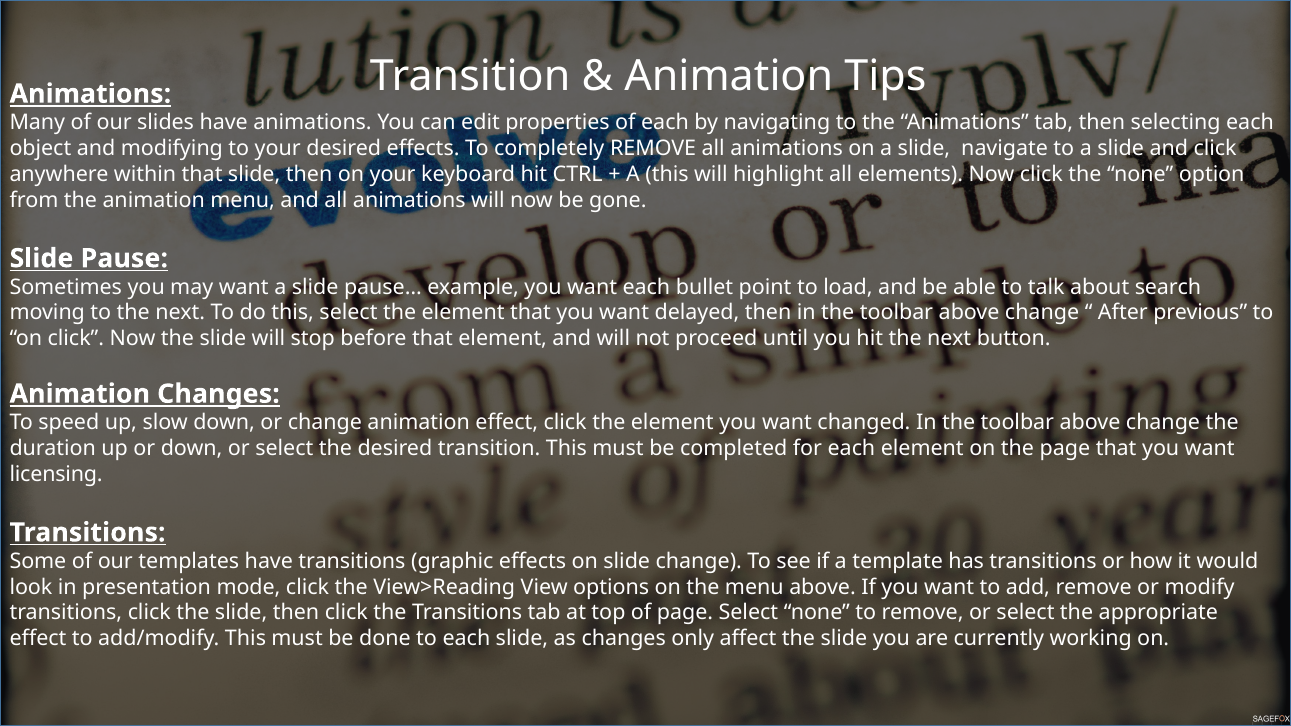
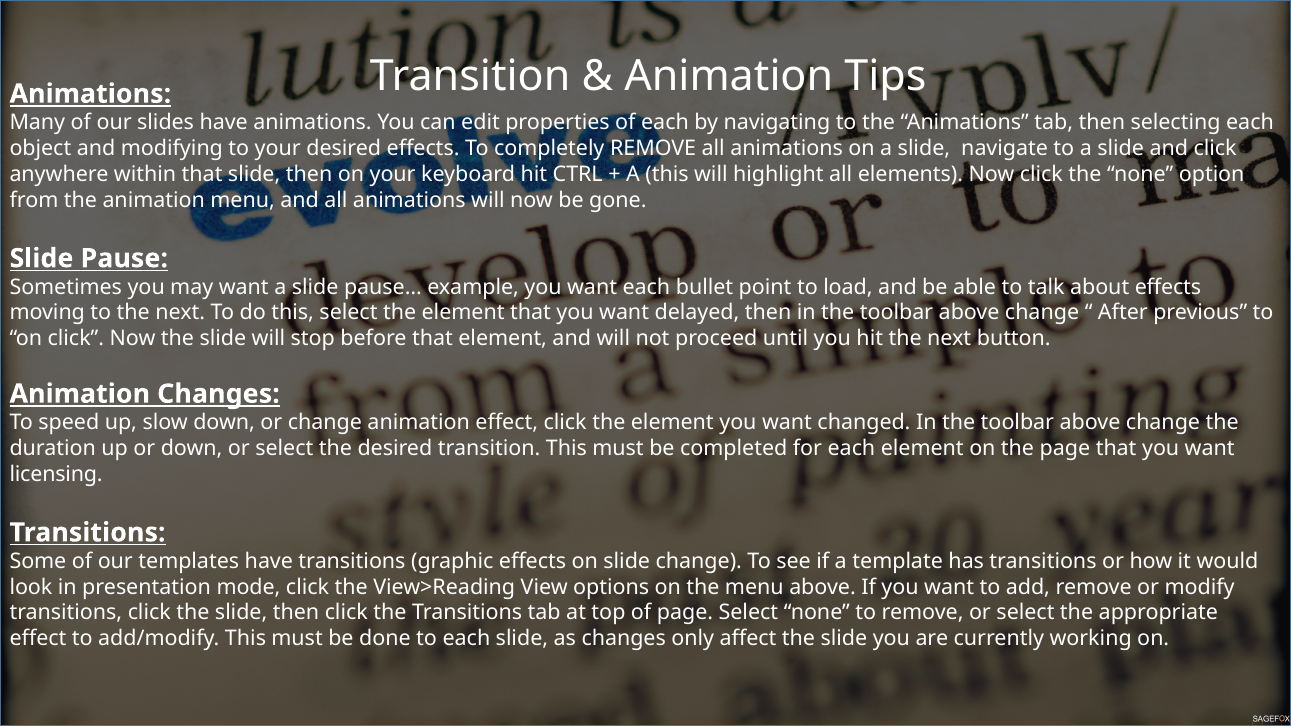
about search: search -> effects (1168, 287)
